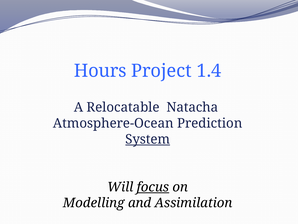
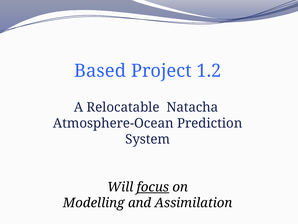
Hours: Hours -> Based (100, 71)
1.4: 1.4 -> 1.2 (209, 71)
System underline: present -> none (148, 139)
